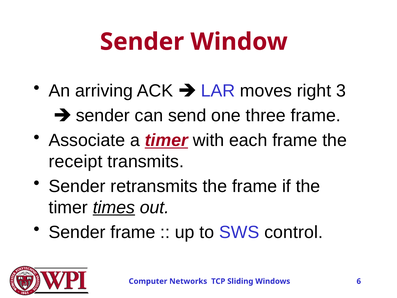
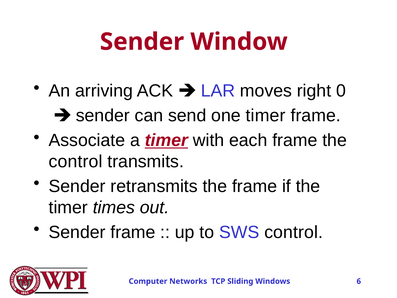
3: 3 -> 0 (341, 91)
one three: three -> timer (266, 116)
receipt: receipt -> control (76, 161)
times underline: present -> none (114, 207)
